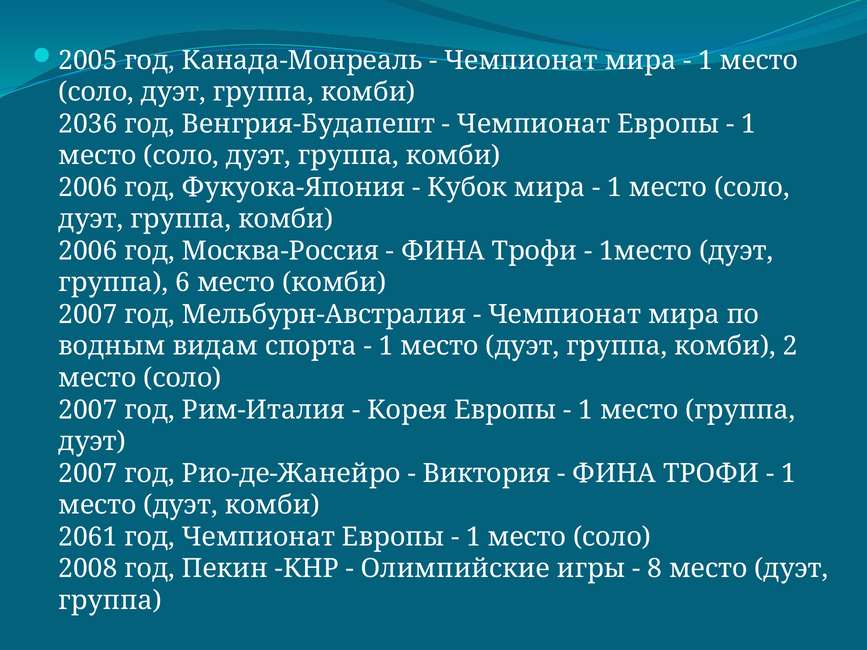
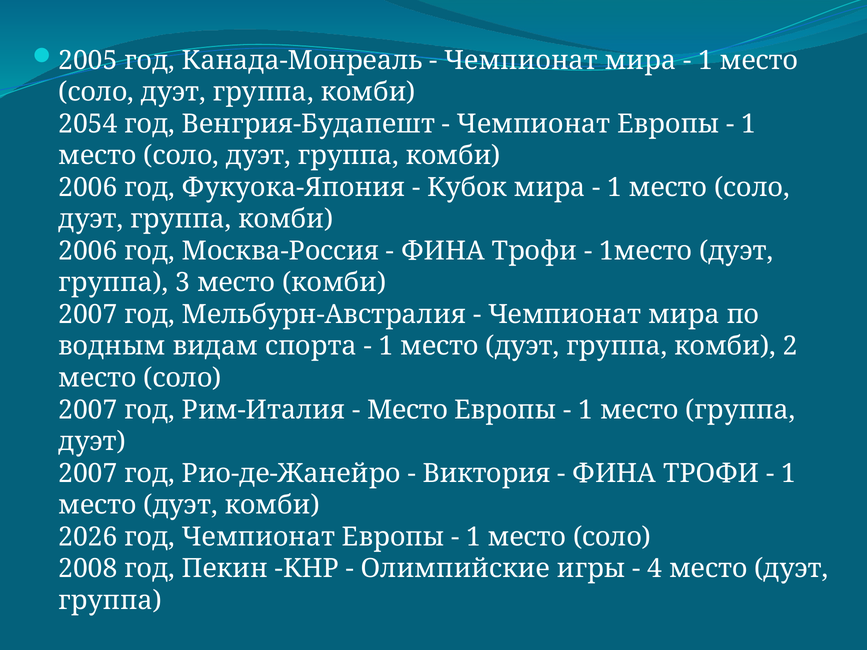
2036: 2036 -> 2054 (88, 124)
6: 6 -> 3 (183, 283)
Корея: Корея -> Место (407, 410)
2061: 2061 -> 2026 (88, 537)
8: 8 -> 4 (655, 569)
